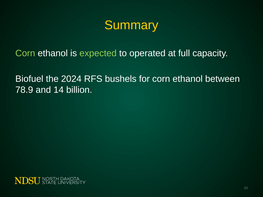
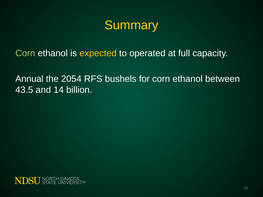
expected colour: light green -> yellow (98, 53)
Biofuel: Biofuel -> Annual (29, 79)
2024: 2024 -> 2054 (71, 79)
78.9: 78.9 -> 43.5 (24, 90)
